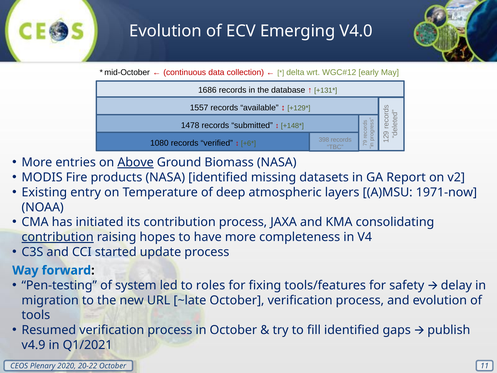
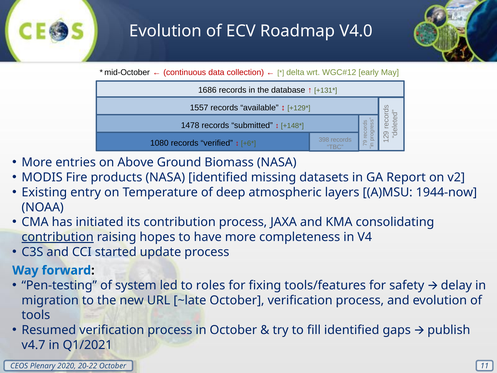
Emerging: Emerging -> Roadmap (298, 31)
Above underline: present -> none (136, 162)
1971-now: 1971-now -> 1944-now (446, 192)
v4.9: v4.9 -> v4.7 (33, 345)
